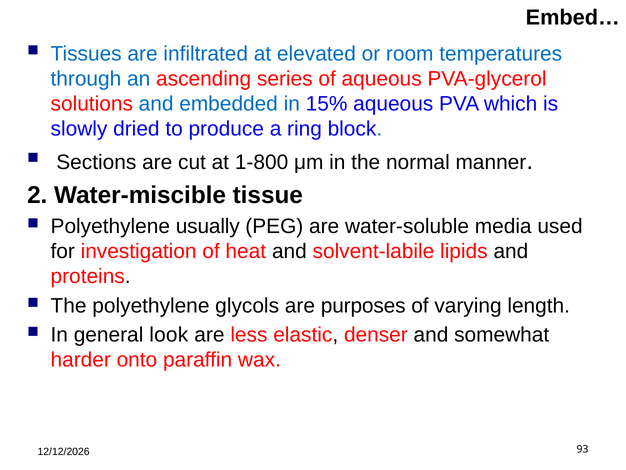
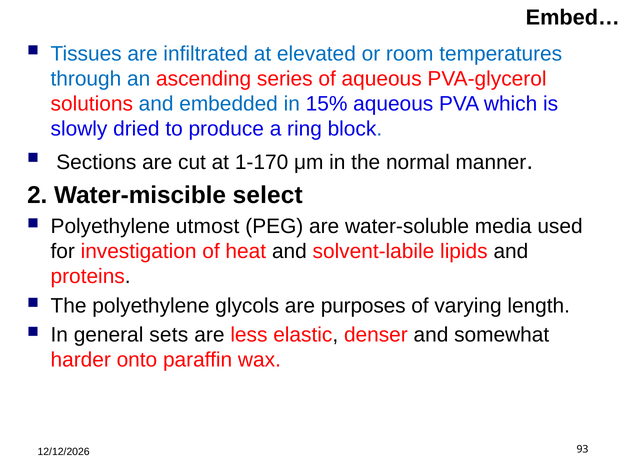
1-800: 1-800 -> 1-170 (262, 162)
tissue: tissue -> select (268, 195)
usually: usually -> utmost (208, 226)
look: look -> sets (169, 335)
